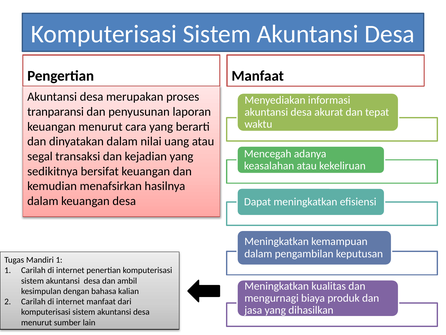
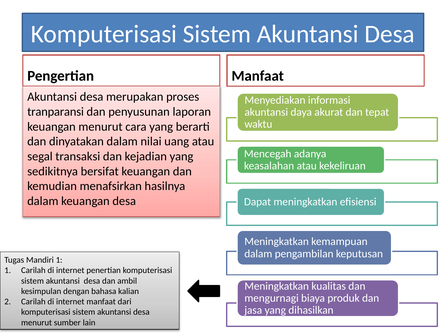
desa: desa -> daya (301, 112)
